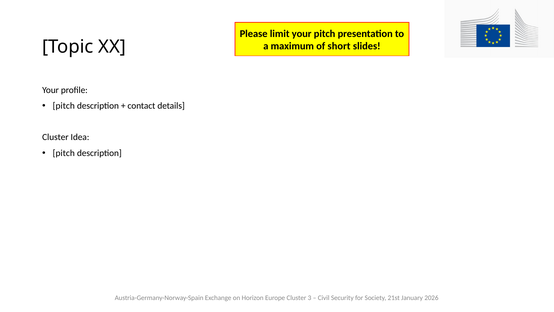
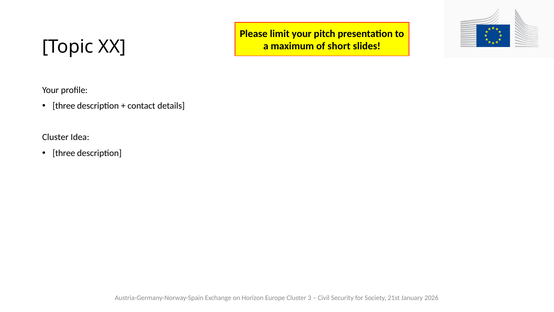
pitch: pitch -> three (64, 106)
pitch: pitch -> three (64, 153)
